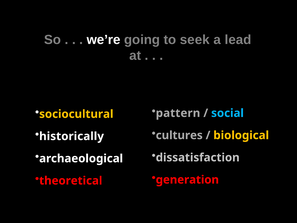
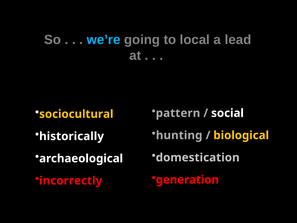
we’re colour: white -> light blue (104, 40)
seek: seek -> local (195, 40)
social colour: light blue -> white (228, 113)
cultures: cultures -> hunting (179, 135)
dissatisfaction: dissatisfaction -> domestication (198, 157)
theoretical: theoretical -> incorrectly (71, 180)
